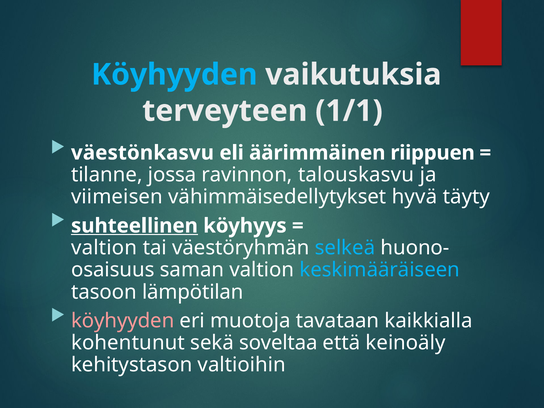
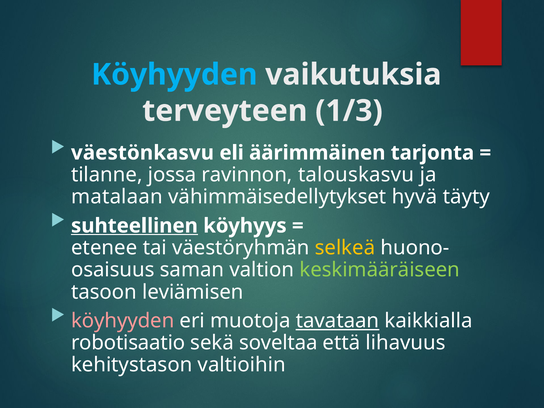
1/1: 1/1 -> 1/3 (349, 111)
riippuen: riippuen -> tarjonta (432, 153)
viimeisen: viimeisen -> matalaan (117, 197)
valtion: valtion -> etenee (104, 248)
selkeä colour: light blue -> yellow (345, 248)
keskimääräiseen colour: light blue -> light green (380, 270)
lämpötilan: lämpötilan -> leviämisen (193, 292)
tavataan underline: none -> present (337, 321)
kohentunut: kohentunut -> robotisaatio (128, 343)
keinoäly: keinoäly -> lihavuus (406, 343)
